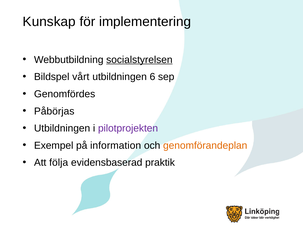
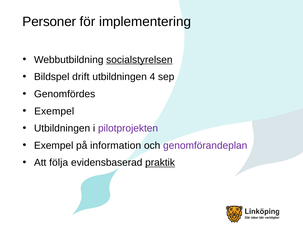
Kunskap: Kunskap -> Personer (49, 22)
vårt: vårt -> drift (81, 77)
6: 6 -> 4 (152, 77)
Påbörjas: Påbörjas -> Exempel (54, 111)
genomförandeplan colour: orange -> purple (205, 146)
praktik underline: none -> present (160, 163)
